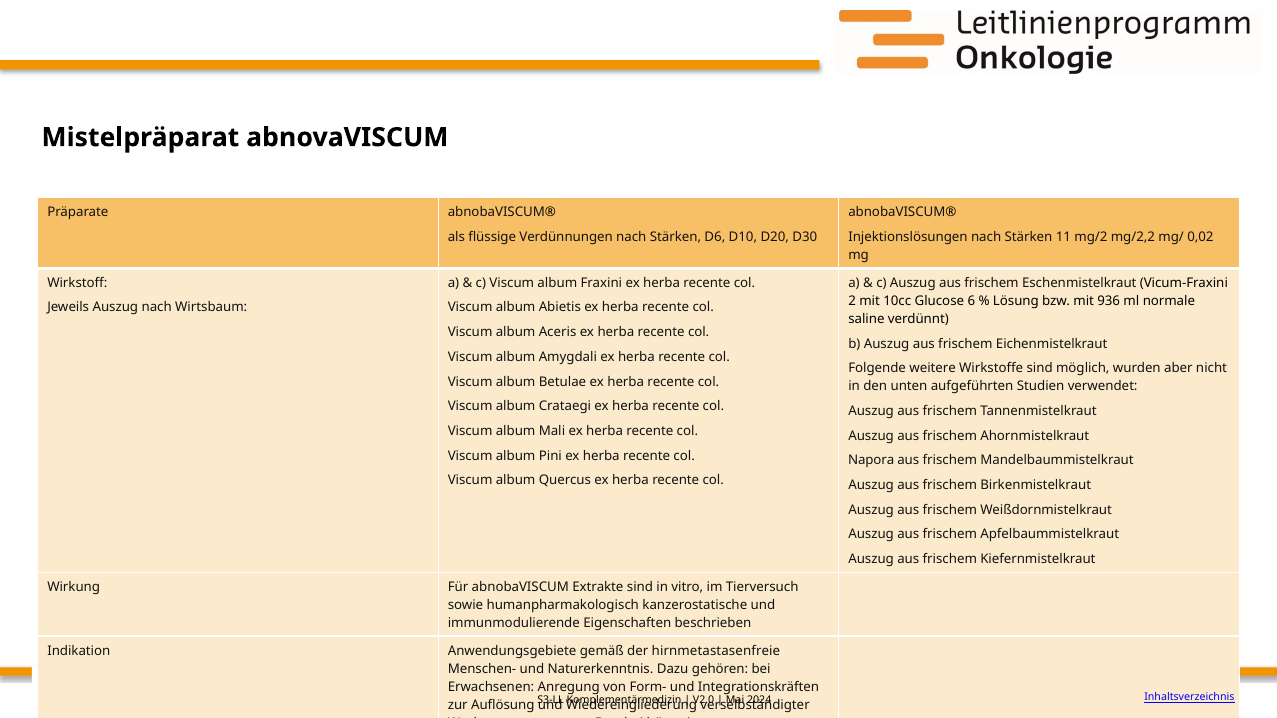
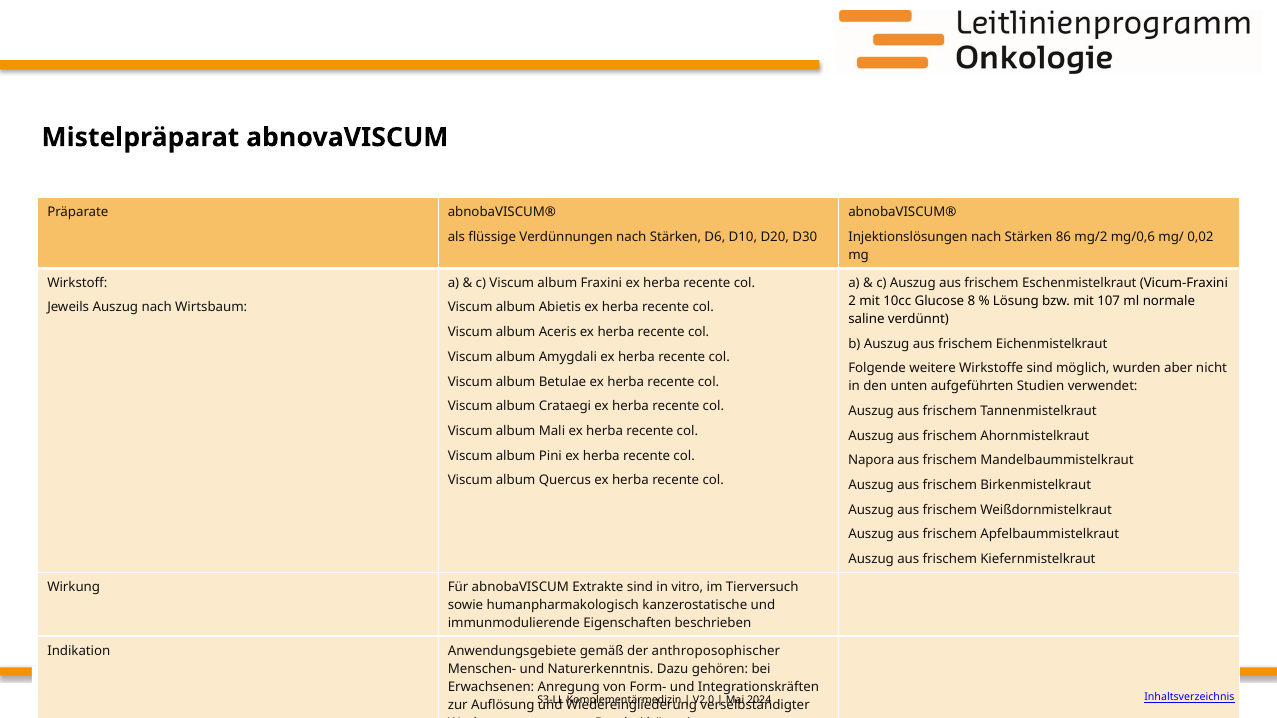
Stärken 11: 11 -> 86 (1063, 237)
mg/2,2: mg/2,2 -> mg/0,6 (1133, 237)
Glucose 6: 6 -> 8 (971, 301)
936: 936 -> 107 (1109, 301)
hirnmetastasenfreie: hirnmetastasenfreie -> anthroposophischer (716, 651)
